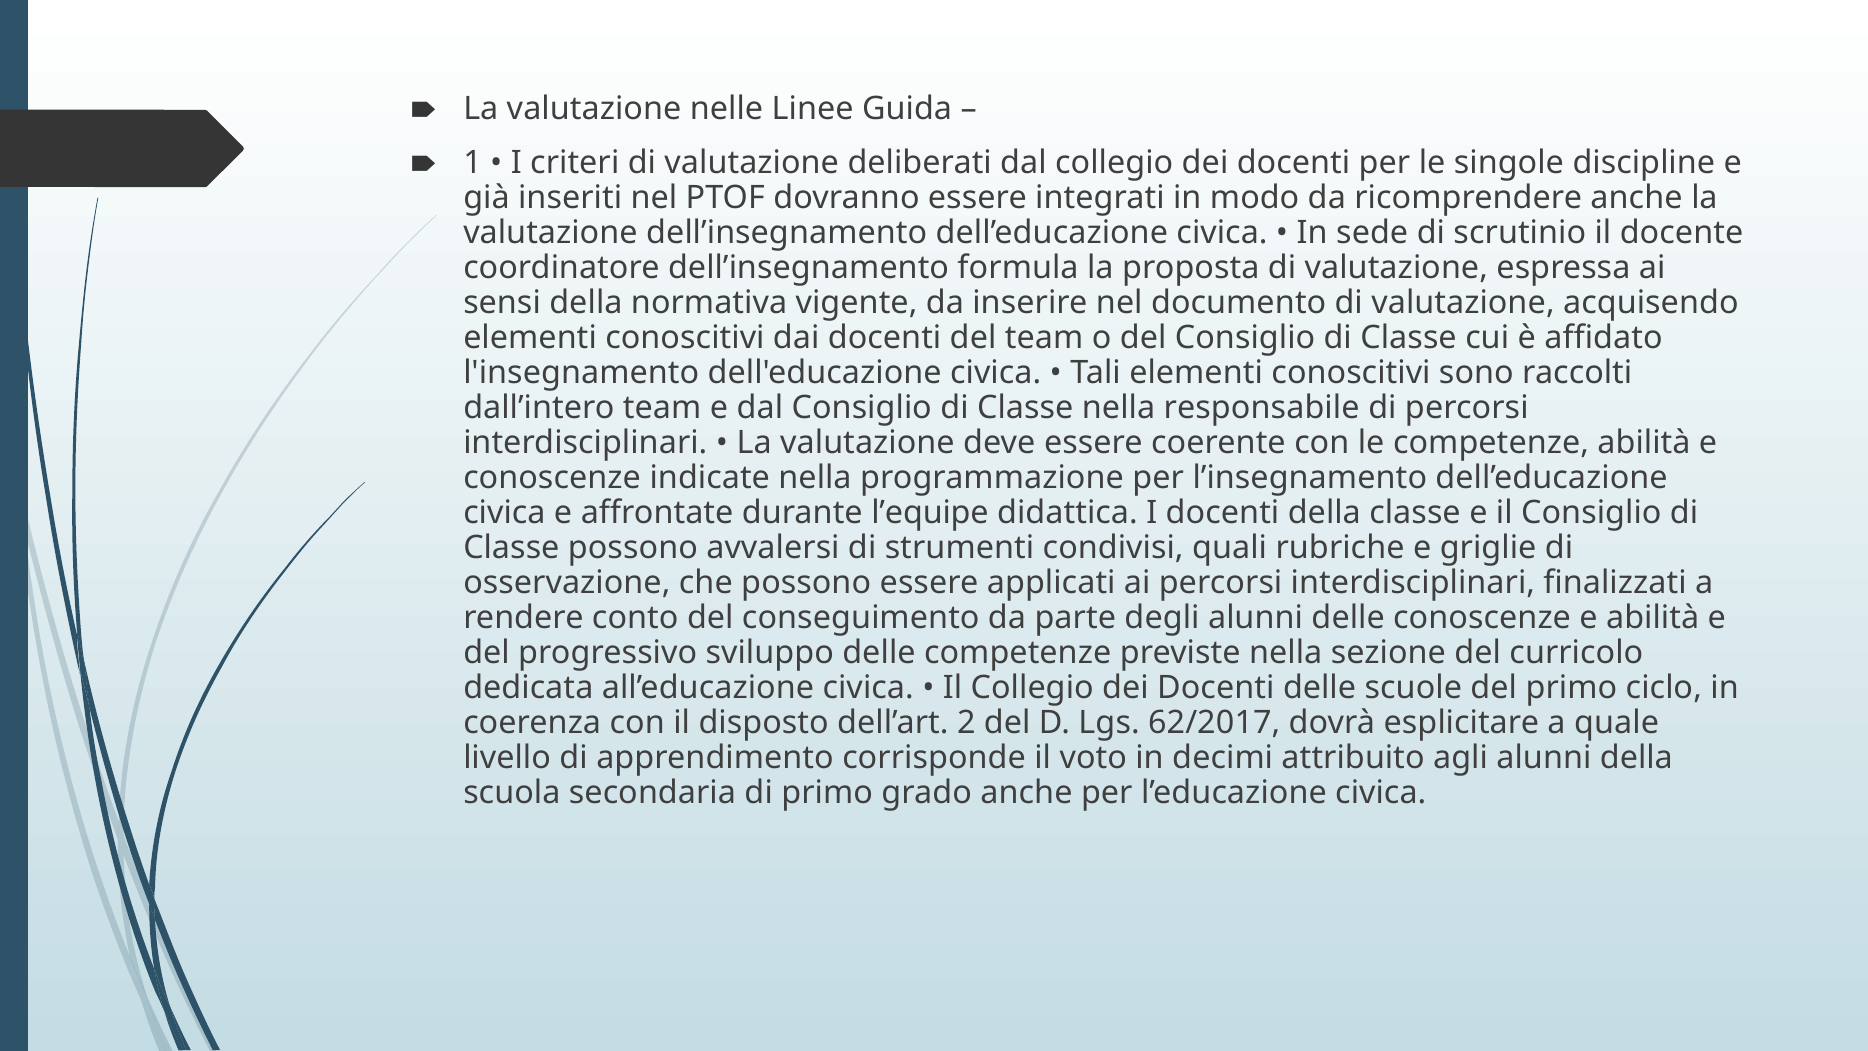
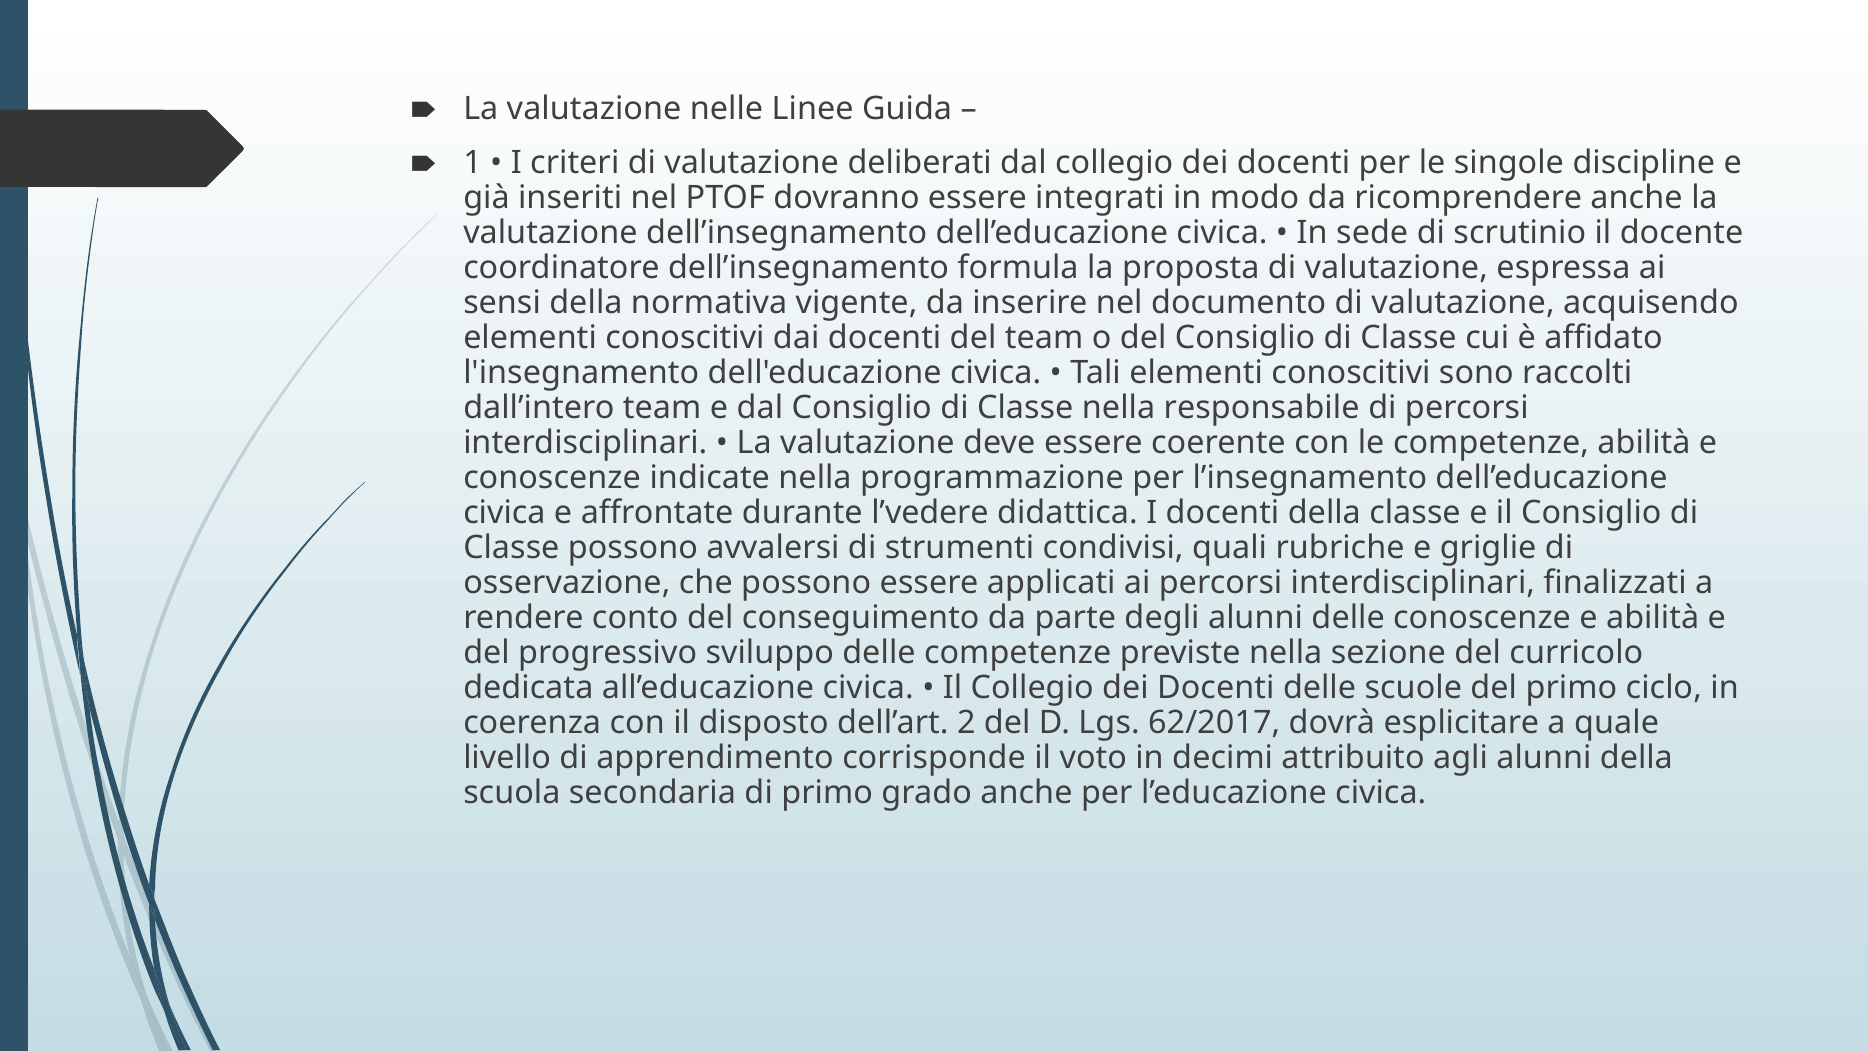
l’equipe: l’equipe -> l’vedere (930, 512)
